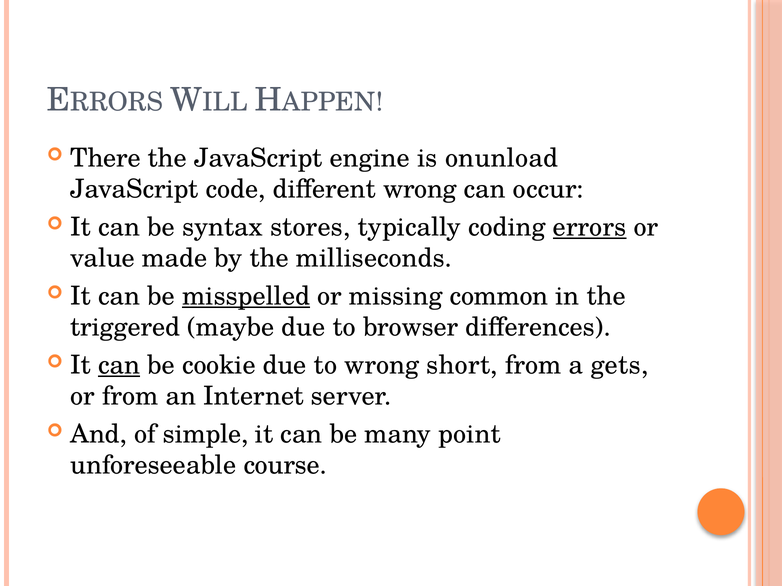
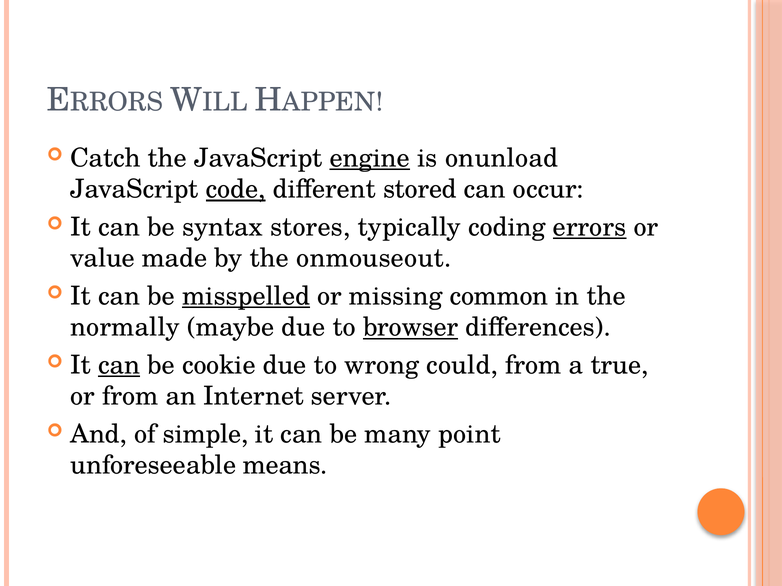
There: There -> Catch (106, 158)
engine underline: none -> present (370, 158)
code underline: none -> present (236, 189)
different wrong: wrong -> stored (420, 189)
milliseconds: milliseconds -> onmouseout (374, 259)
triggered: triggered -> normally (125, 328)
browser underline: none -> present (411, 328)
short: short -> could (462, 365)
gets: gets -> true (620, 365)
course: course -> means (285, 466)
